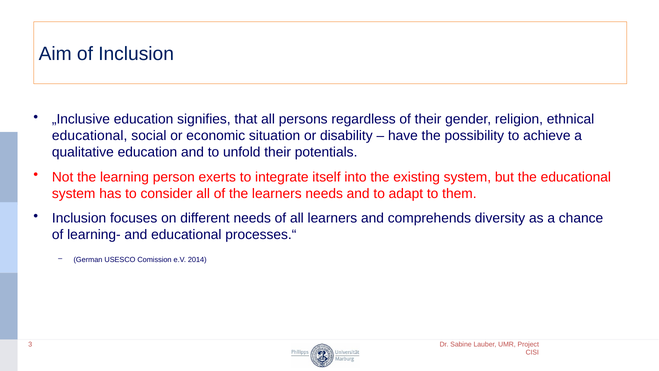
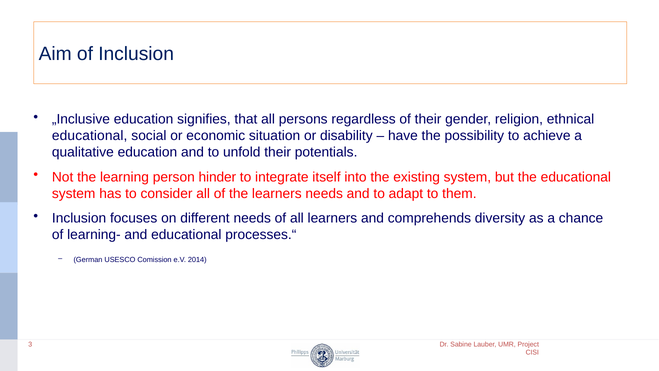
exerts: exerts -> hinder (217, 177)
